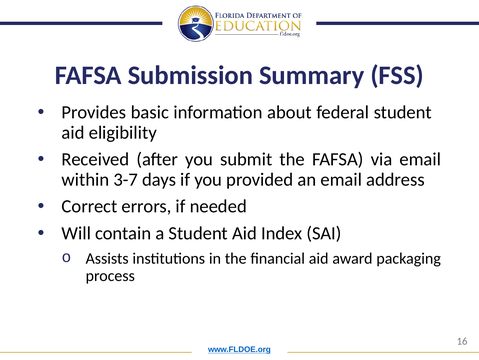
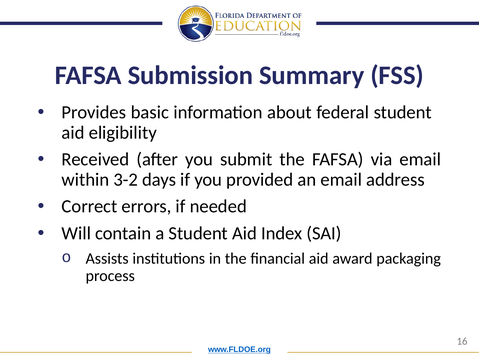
3-7: 3-7 -> 3-2 (126, 179)
